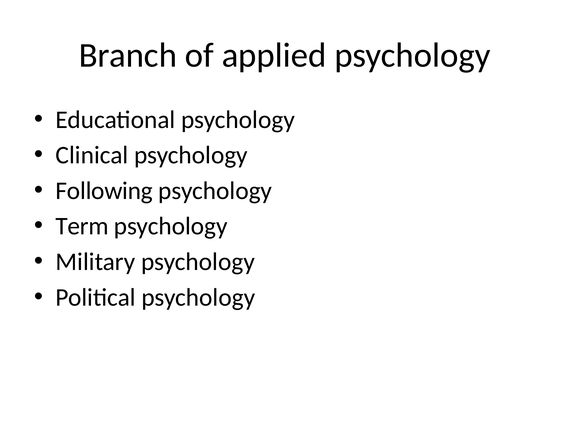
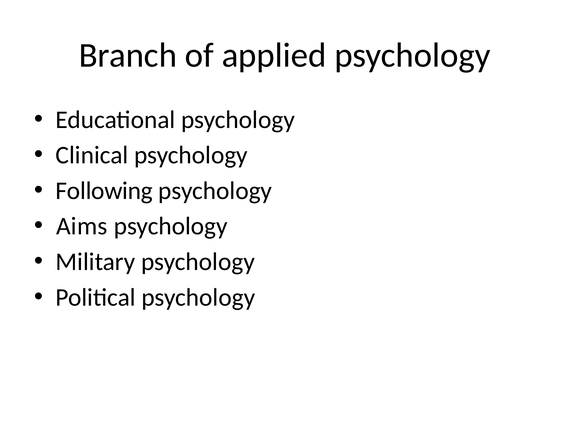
Term: Term -> Aims (82, 226)
